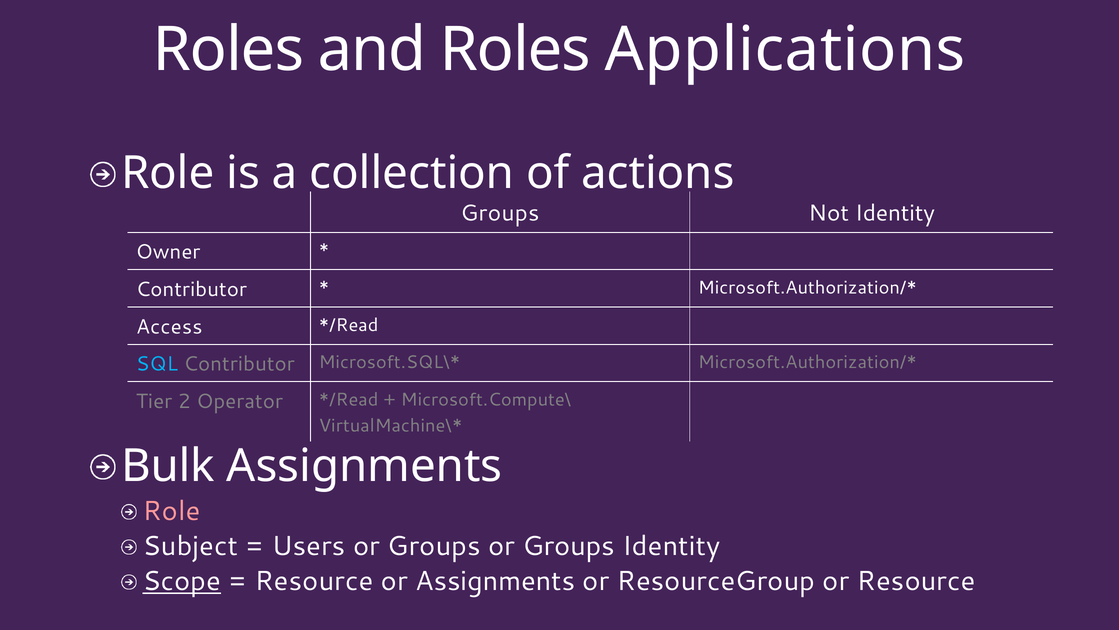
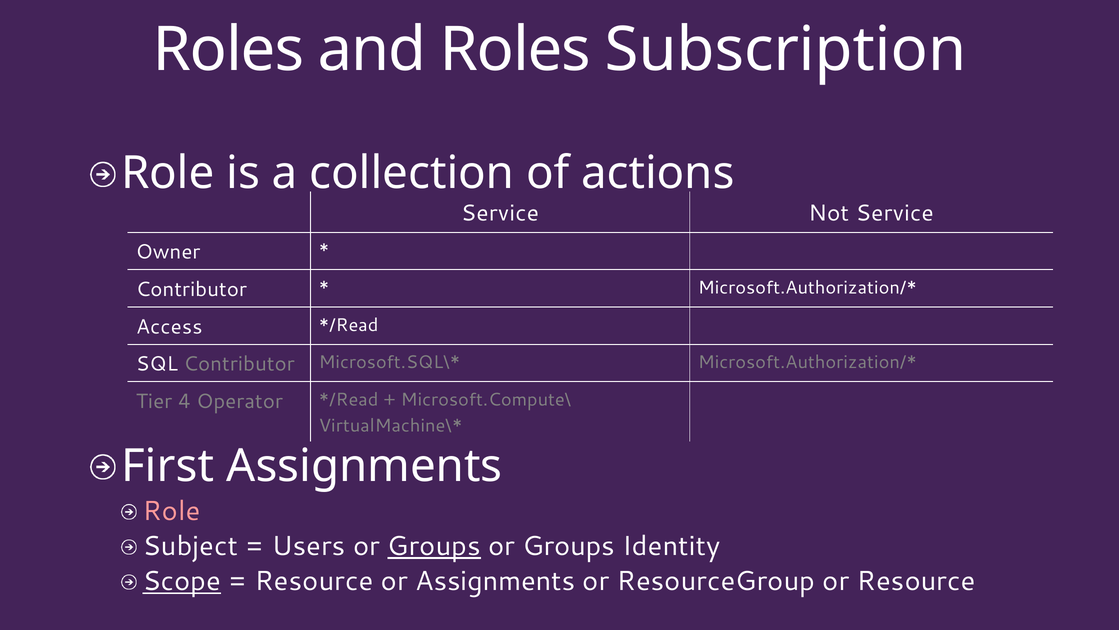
Applications: Applications -> Subscription (785, 50)
Groups: Groups -> Service (500, 213)
Not Identity: Identity -> Service (895, 213)
SQL colour: light blue -> white (157, 364)
2: 2 -> 4 (184, 401)
Bulk: Bulk -> First (168, 465)
Groups underline: none -> present (434, 546)
